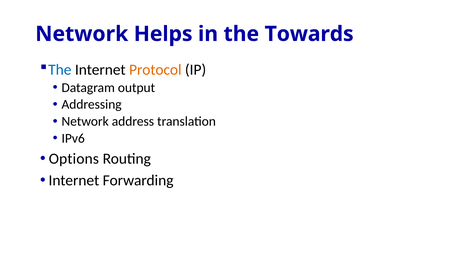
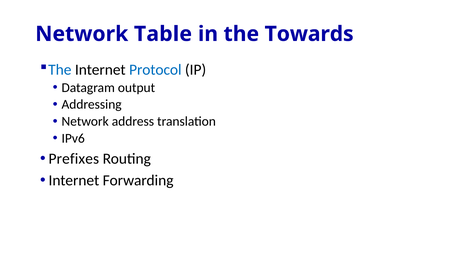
Helps: Helps -> Table (163, 34)
Protocol colour: orange -> blue (155, 70)
Options: Options -> Prefixes (74, 159)
